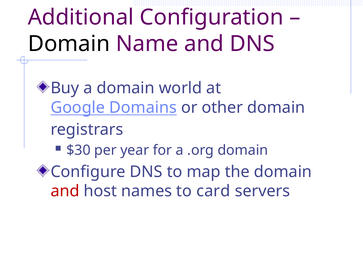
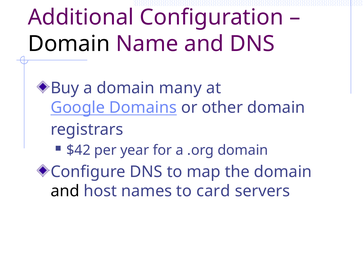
world: world -> many (180, 88)
$30: $30 -> $42 (78, 150)
and colour: red -> black (65, 191)
